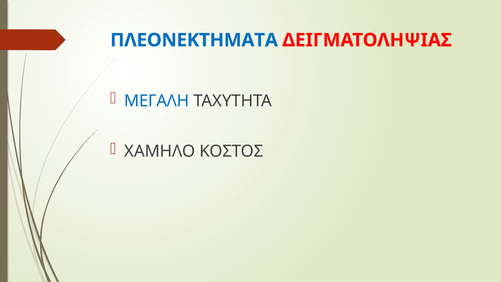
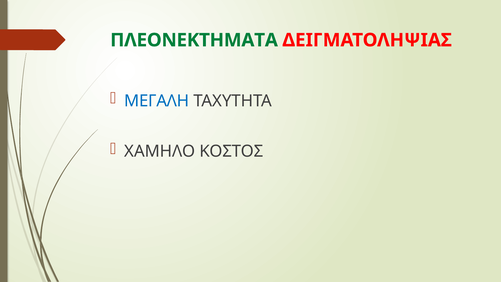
ΠΛΕΟΝΕΚΤΗΜΑΤΑ colour: blue -> green (194, 40)
